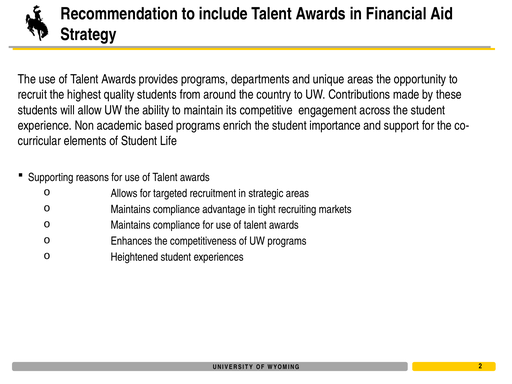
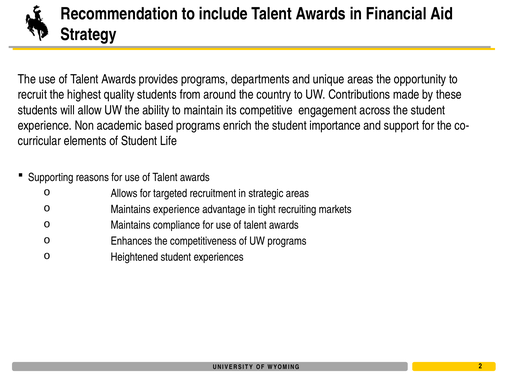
compliance: compliance -> experience (176, 209)
